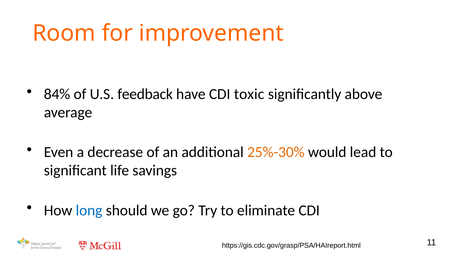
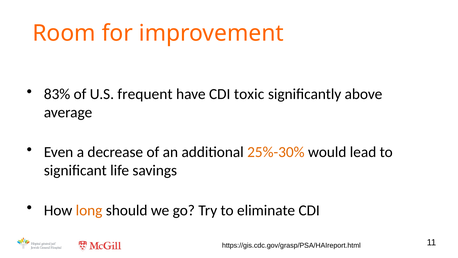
84%: 84% -> 83% (57, 94)
feedback: feedback -> frequent (145, 94)
long colour: blue -> orange (89, 210)
